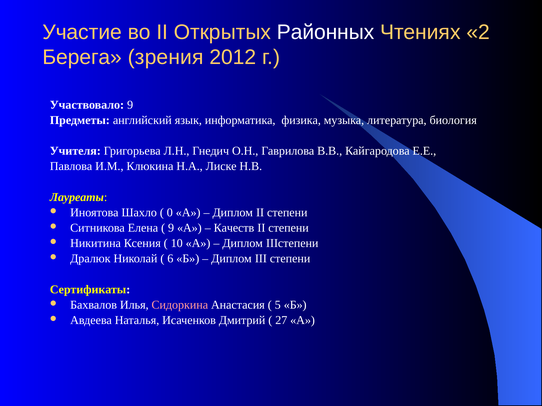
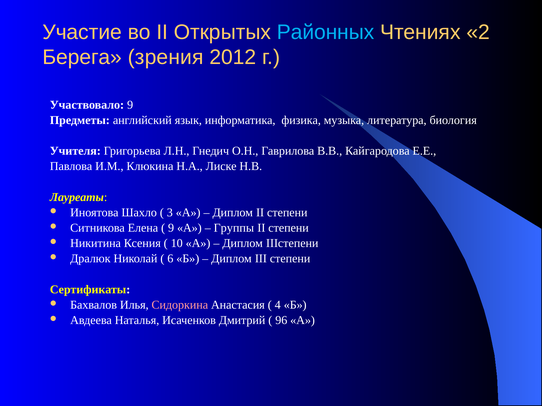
Районных colour: white -> light blue (326, 32)
0: 0 -> 3 (170, 213)
Качеств: Качеств -> Группы (234, 228)
5: 5 -> 4 (278, 305)
27: 27 -> 96 (281, 321)
